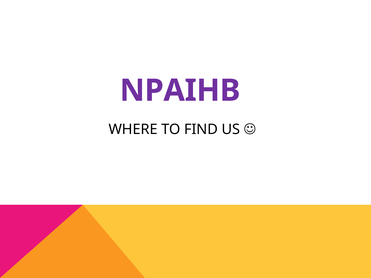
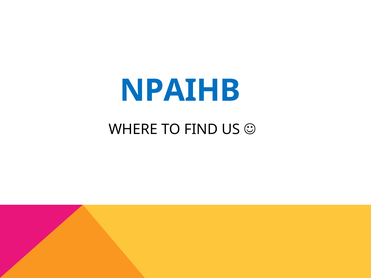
NPAIHB colour: purple -> blue (180, 91)
